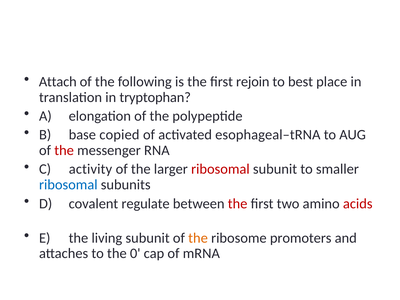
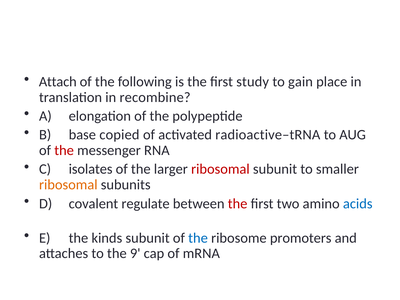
rejoin: rejoin -> study (253, 82)
best: best -> gain (300, 82)
tryptophan: tryptophan -> recombine (155, 97)
esophageal–tRNA: esophageal–tRNA -> radioactive–tRNA (268, 135)
activity: activity -> isolates (91, 169)
ribosomal colour: blue -> orange (68, 185)
acids colour: red -> blue (358, 204)
living: living -> kinds (107, 238)
the colour: orange -> blue (198, 238)
0: 0 -> 9 (135, 254)
